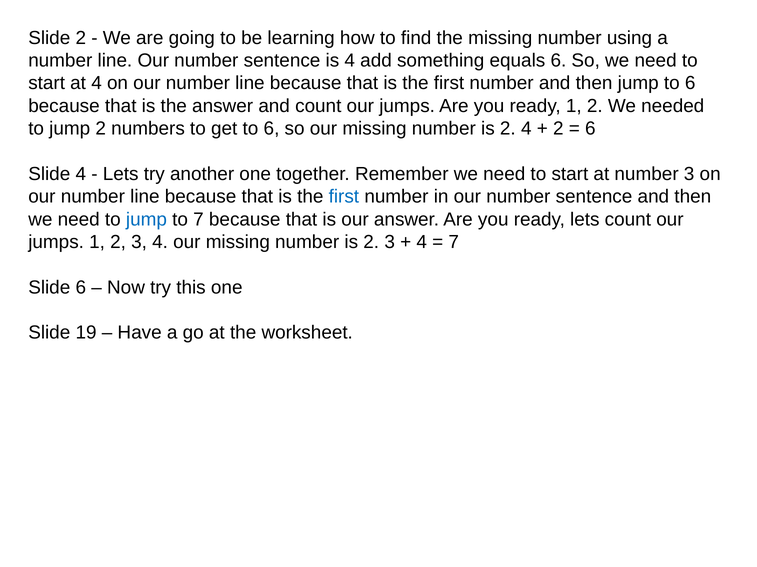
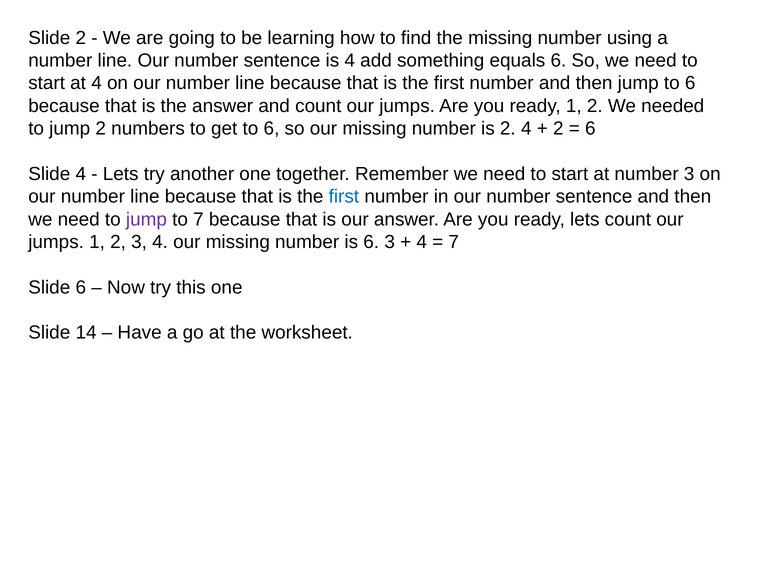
jump colour: blue -> purple (146, 220)
2: 2 -> 6 (371, 242)
19: 19 -> 14 (86, 333)
